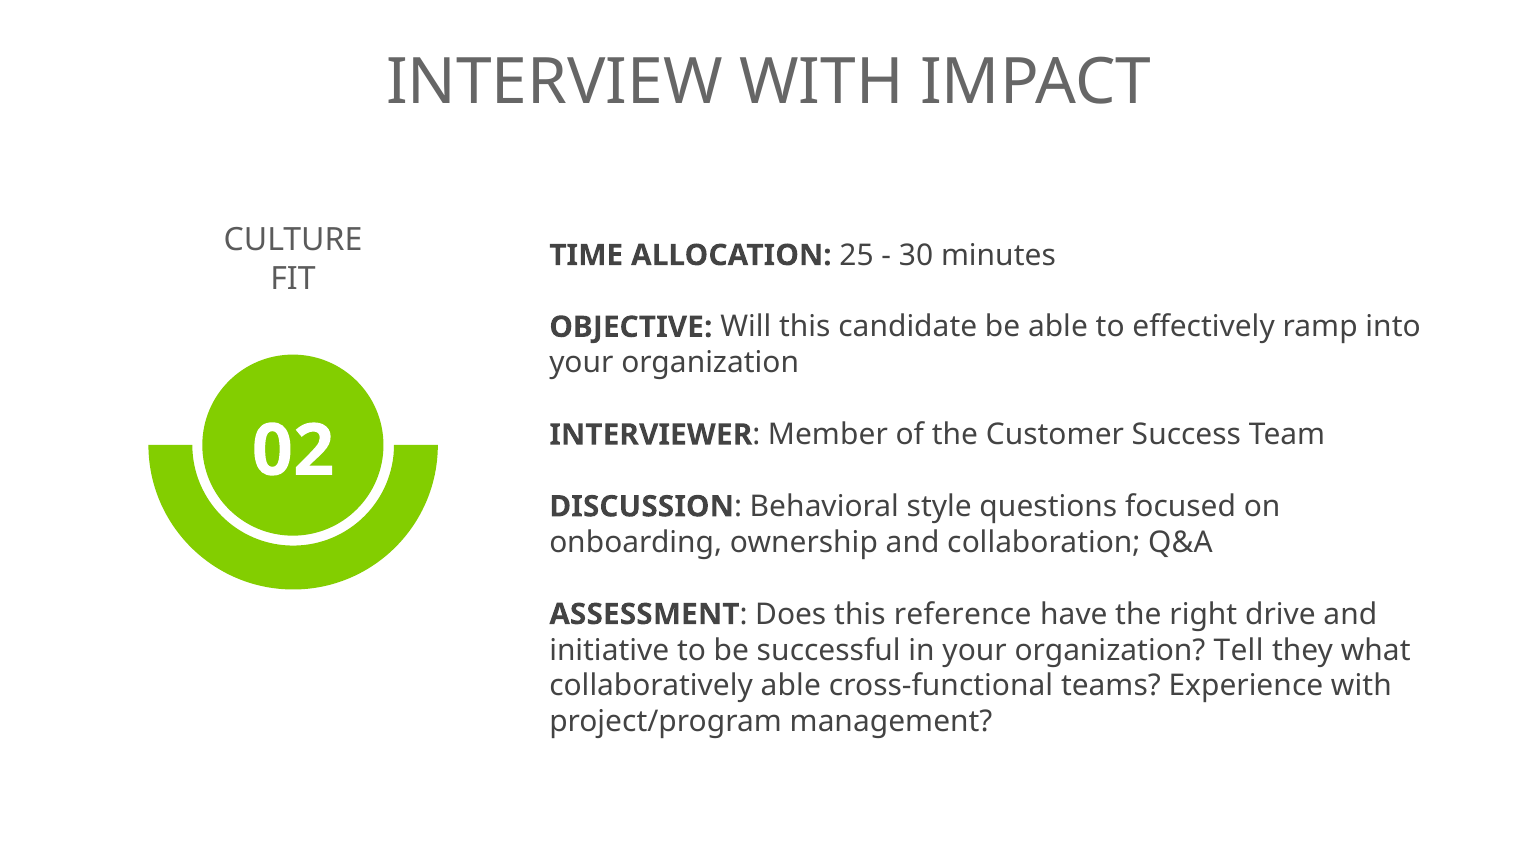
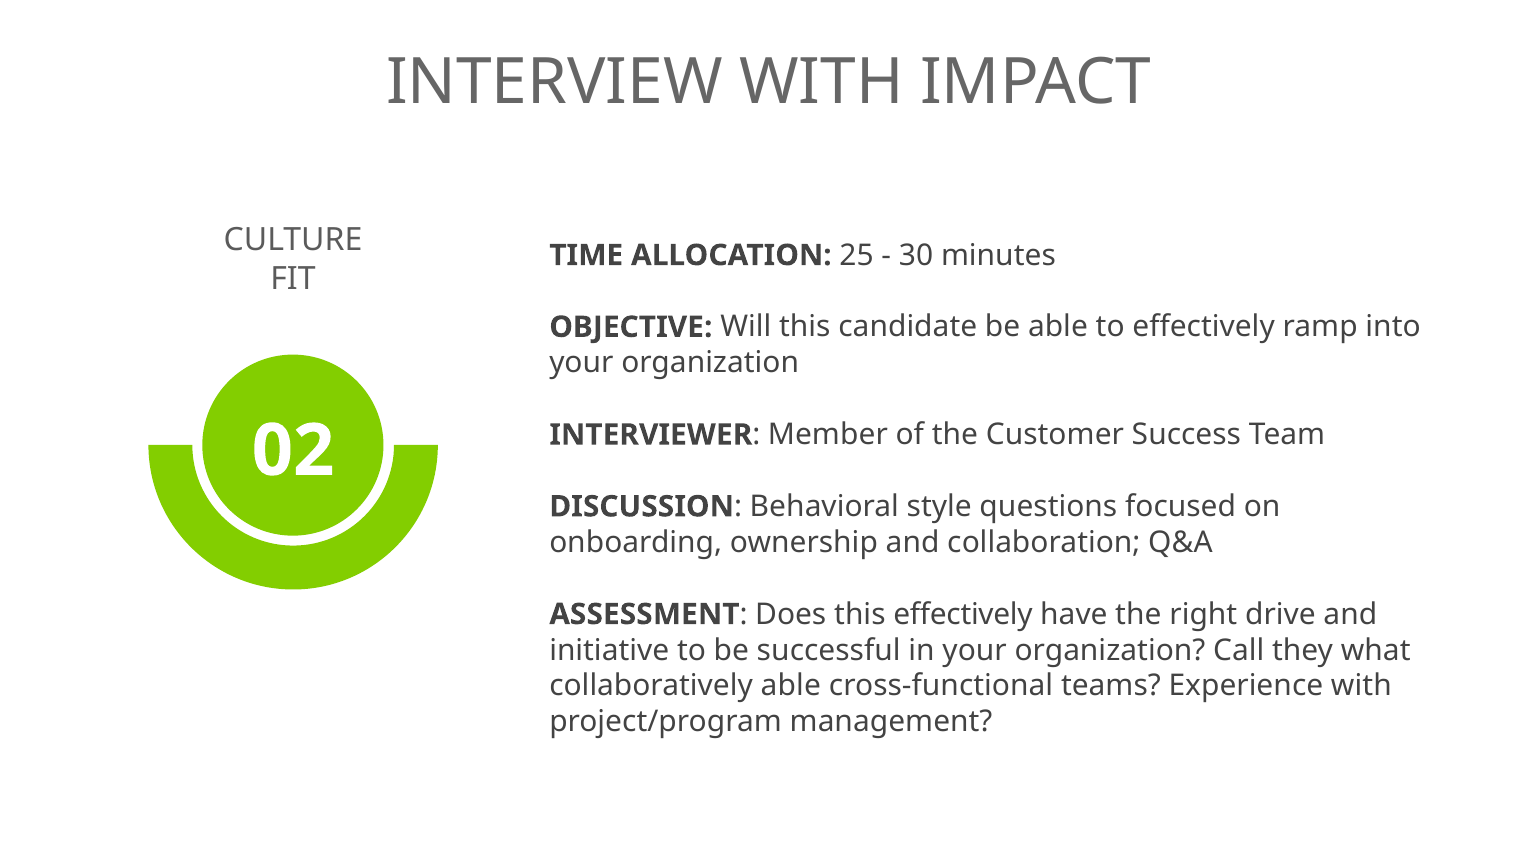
this reference: reference -> effectively (963, 614)
Tell: Tell -> Call (1239, 650)
